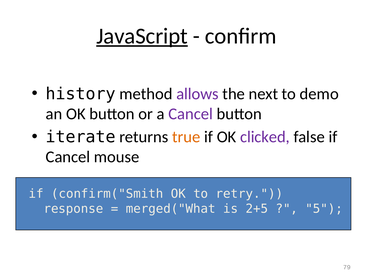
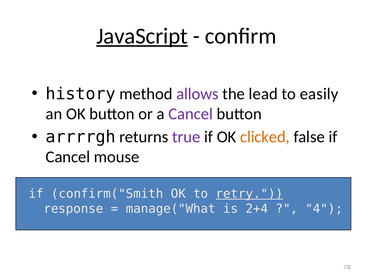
next: next -> lead (263, 94)
demo: demo -> easily (319, 94)
iterate: iterate -> arrrrgh (81, 137)
true colour: orange -> purple (186, 137)
clicked colour: purple -> orange (265, 137)
retry underline: none -> present (249, 194)
merged("What: merged("What -> manage("What (171, 209)
2+5: 2+5 -> 2+4 (257, 209)
5: 5 -> 4 (324, 209)
